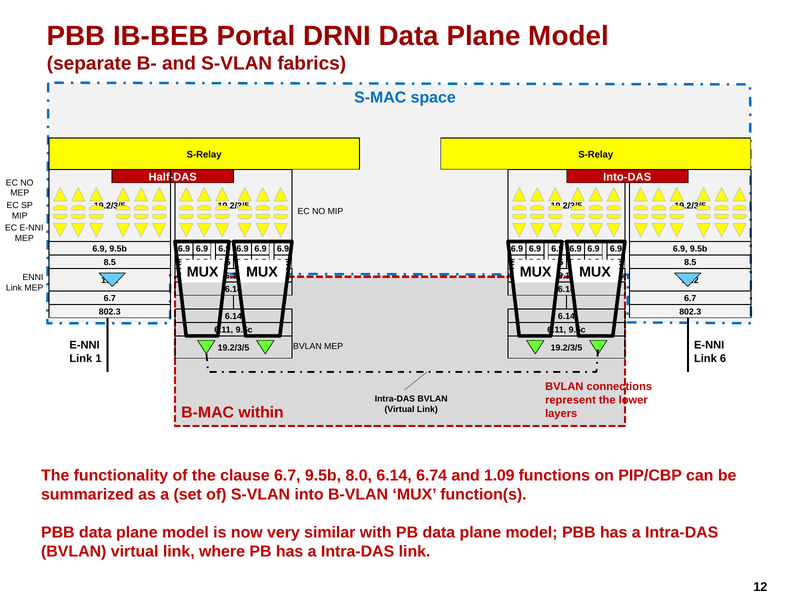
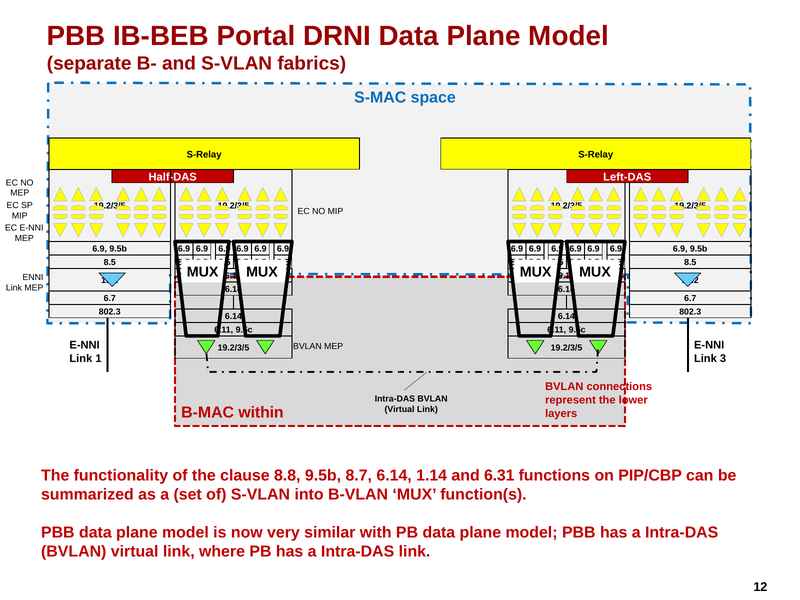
Into-DAS: Into-DAS -> Left-DAS (627, 177)
6: 6 -> 3 (723, 358)
clause 6.7: 6.7 -> 8.8 (287, 475)
8.0: 8.0 -> 8.7 (359, 475)
6.74: 6.74 -> 1.14 (432, 475)
1.09: 1.09 -> 6.31 (499, 475)
